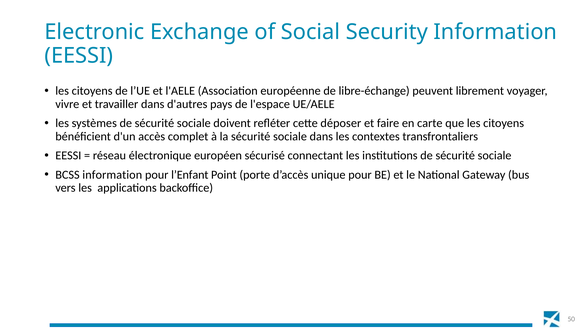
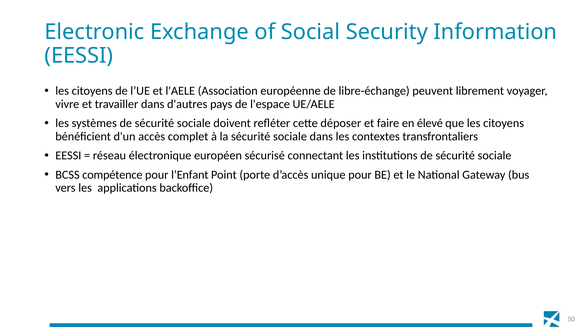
carte: carte -> élevé (430, 123)
BCSS information: information -> compétence (112, 175)
